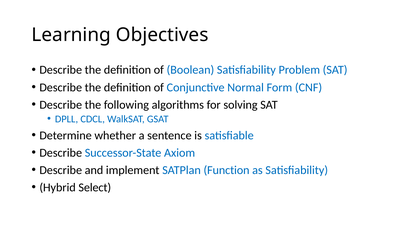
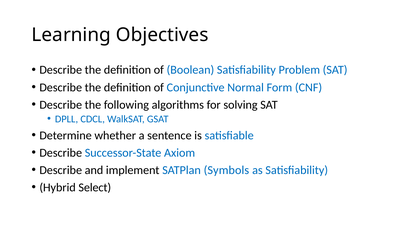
Function: Function -> Symbols (226, 170)
